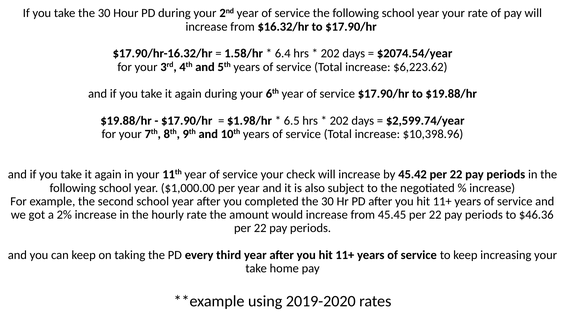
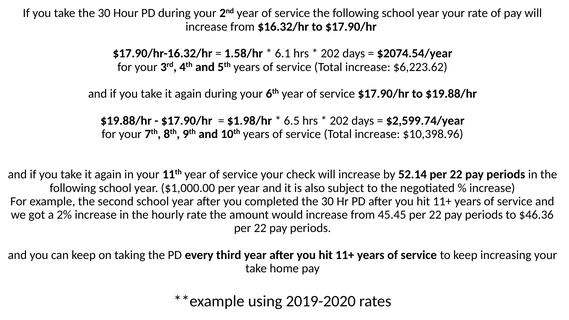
6.4: 6.4 -> 6.1 (283, 54)
45.42: 45.42 -> 52.14 (413, 174)
